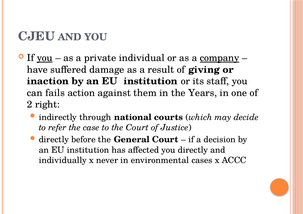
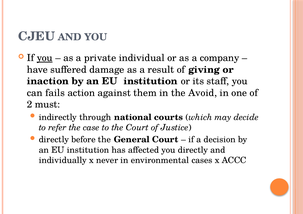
company underline: present -> none (220, 58)
Years: Years -> Avoid (203, 93)
right: right -> must (47, 105)
